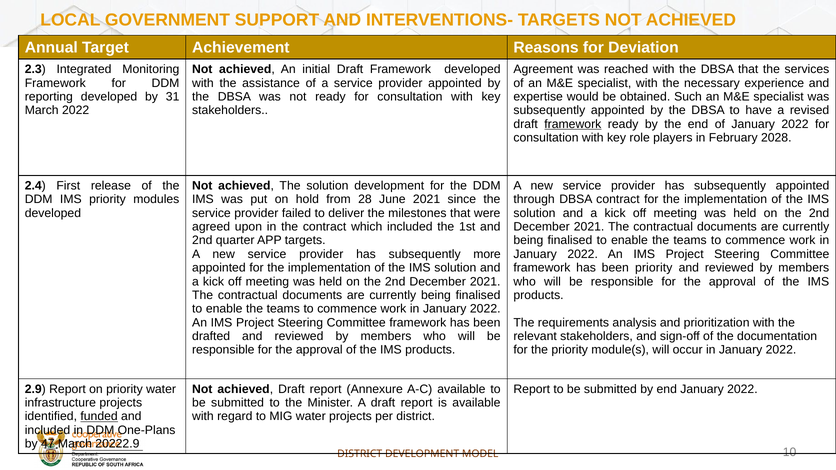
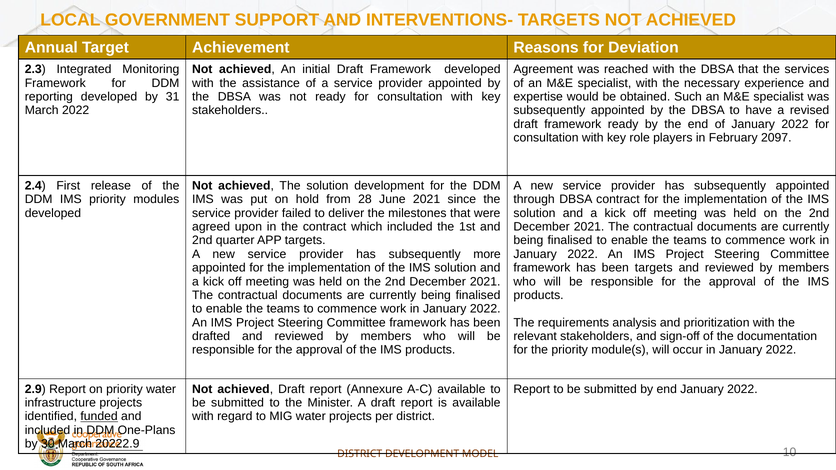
framework underline: present -> none (573, 124)
2028: 2028 -> 2097 (776, 138)
been priority: priority -> targets (654, 268)
47: 47 -> 30 (48, 444)
